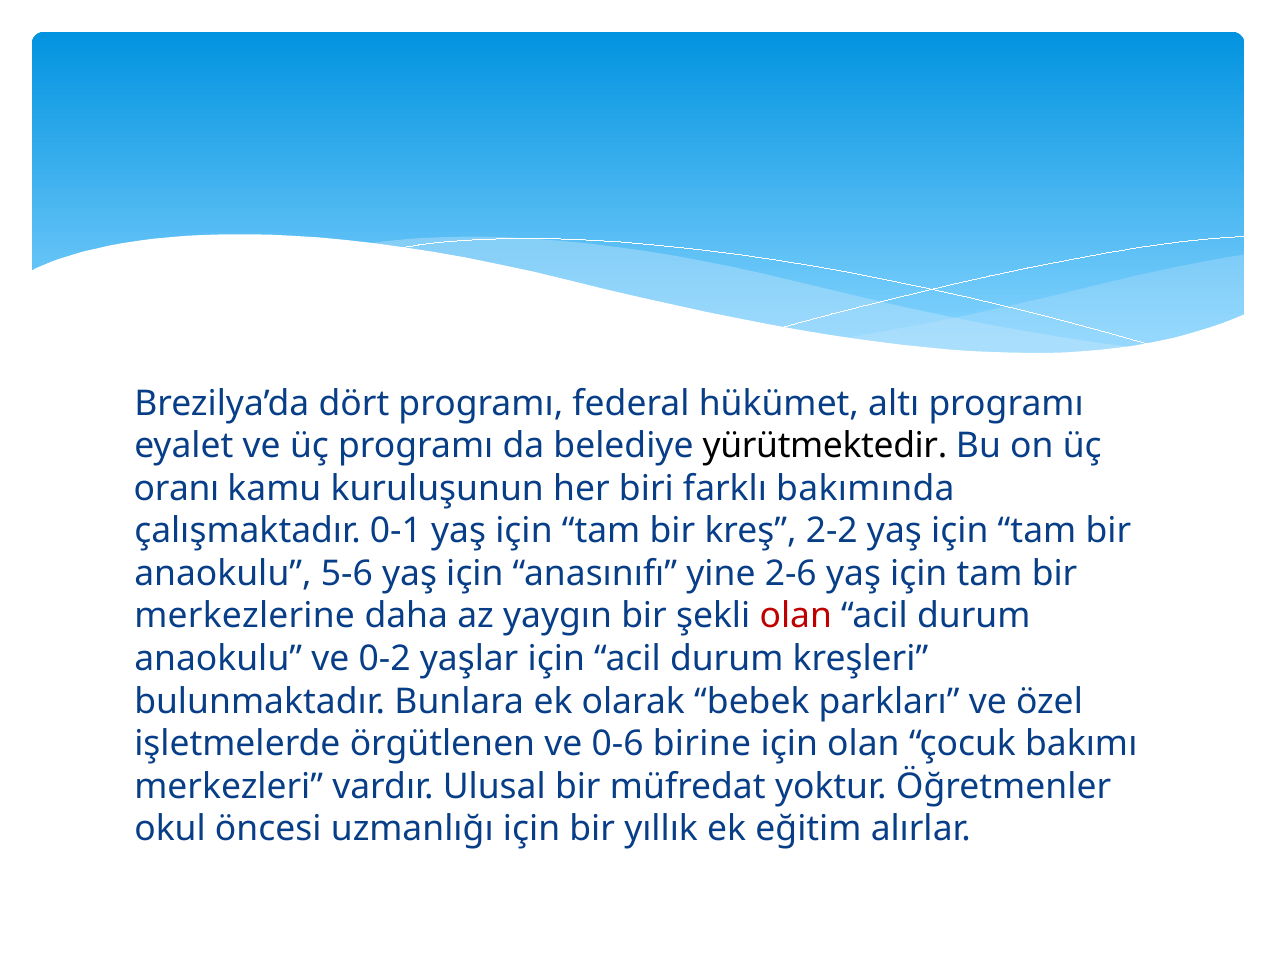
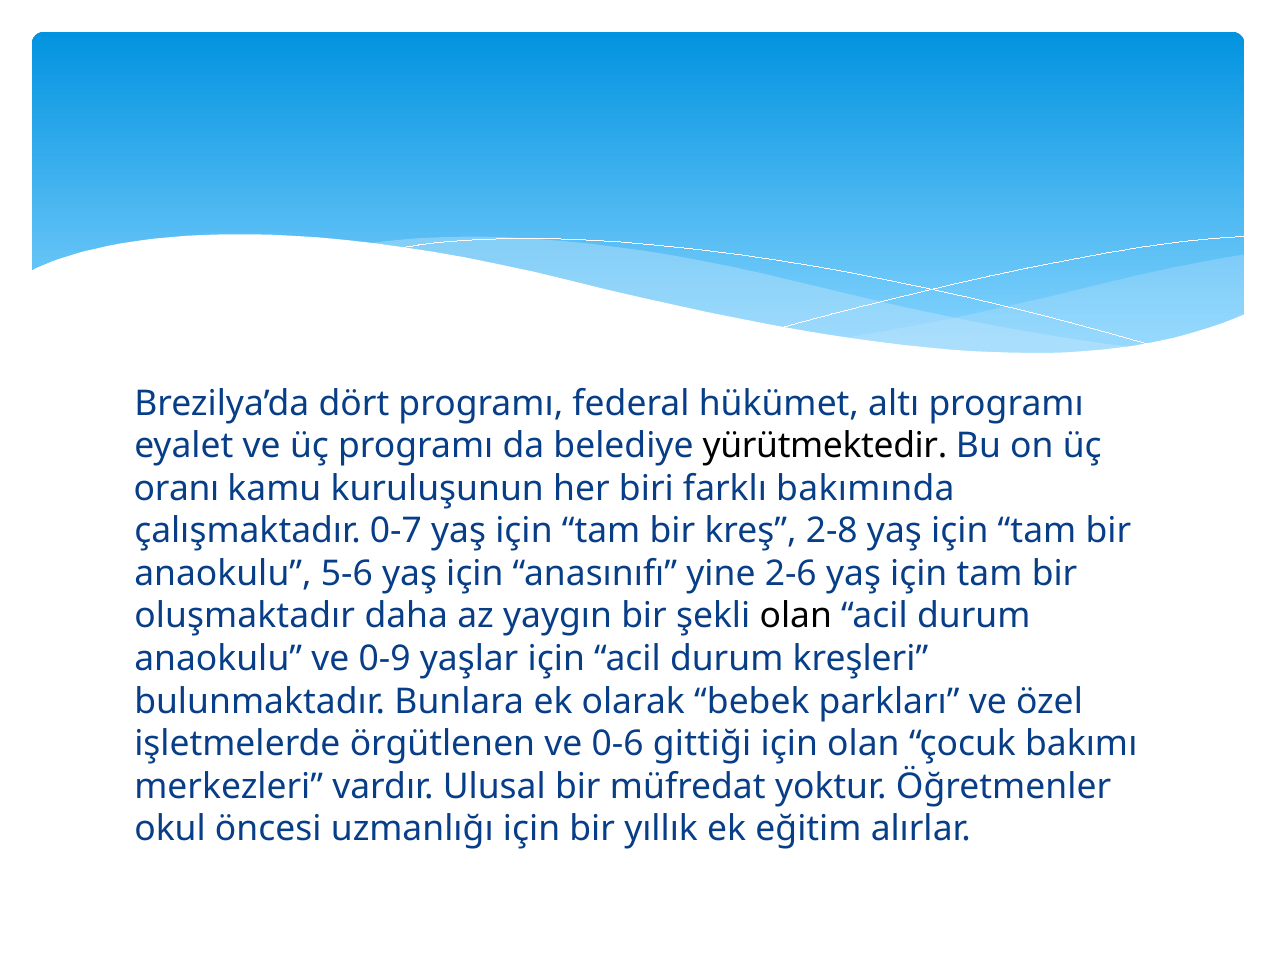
0-1: 0-1 -> 0-7 (396, 531)
2-2: 2-2 -> 2-8 (832, 531)
merkezlerine: merkezlerine -> oluşmaktadır (245, 616)
olan colour: red -> black (796, 616)
0-2: 0-2 -> 0-9 (385, 658)
birine: birine -> gittiği (702, 743)
